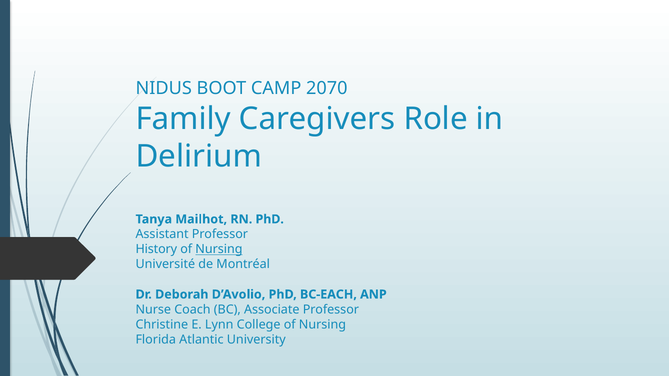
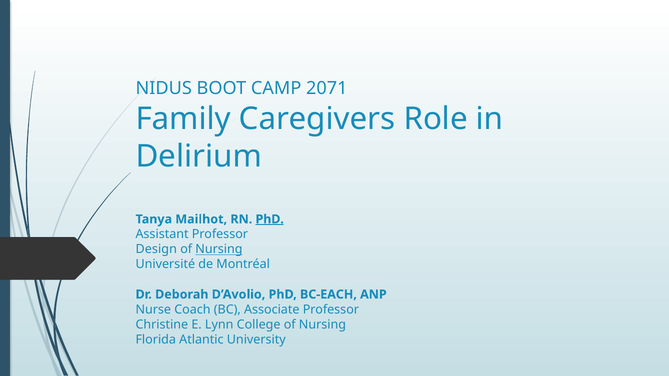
2070: 2070 -> 2071 (327, 88)
PhD underline: none -> present (270, 219)
History: History -> Design (156, 249)
